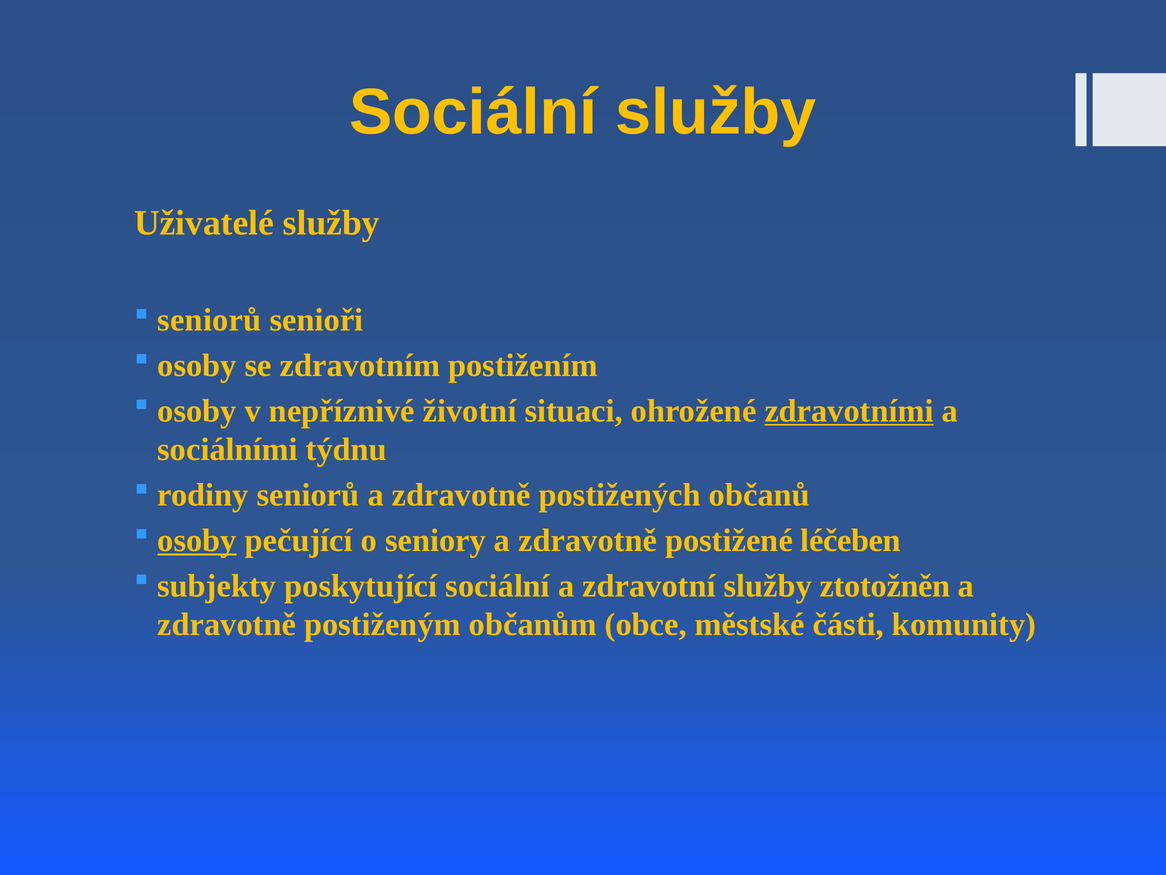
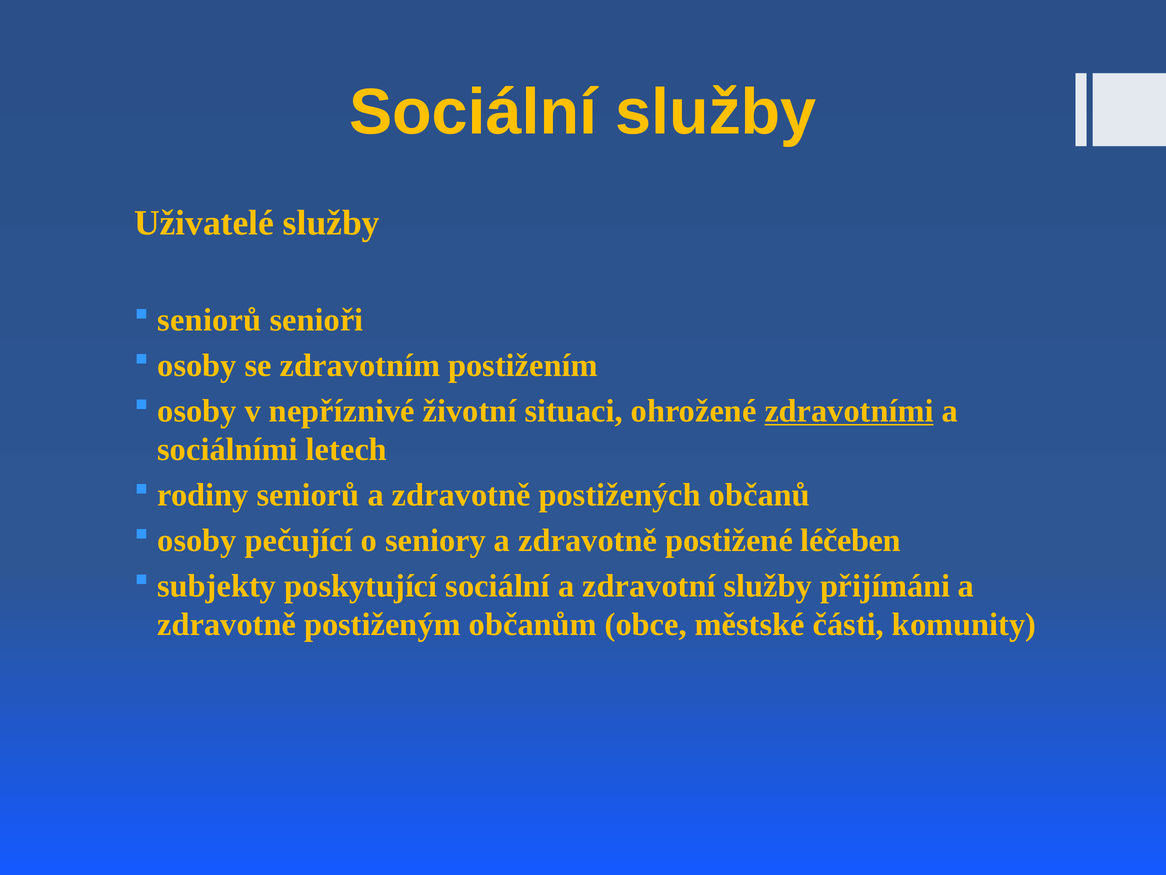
týdnu: týdnu -> letech (346, 449)
osoby underline: present -> none (197, 540)
ztotožněn: ztotožněn -> přijímáni (885, 586)
